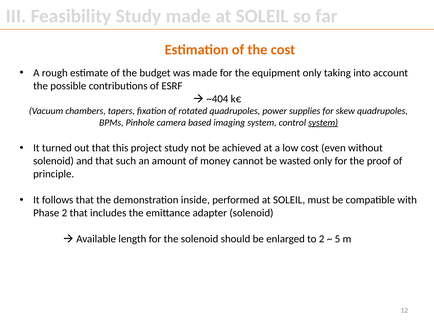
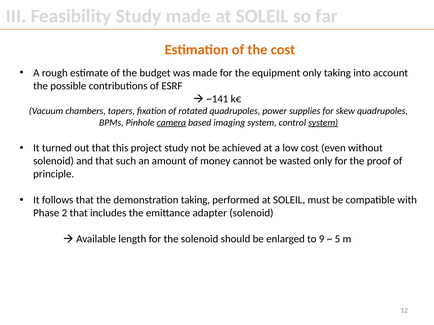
~404: ~404 -> ~141 (217, 99)
camera underline: none -> present (171, 123)
demonstration inside: inside -> taking (195, 200)
to 2: 2 -> 9 (322, 239)
